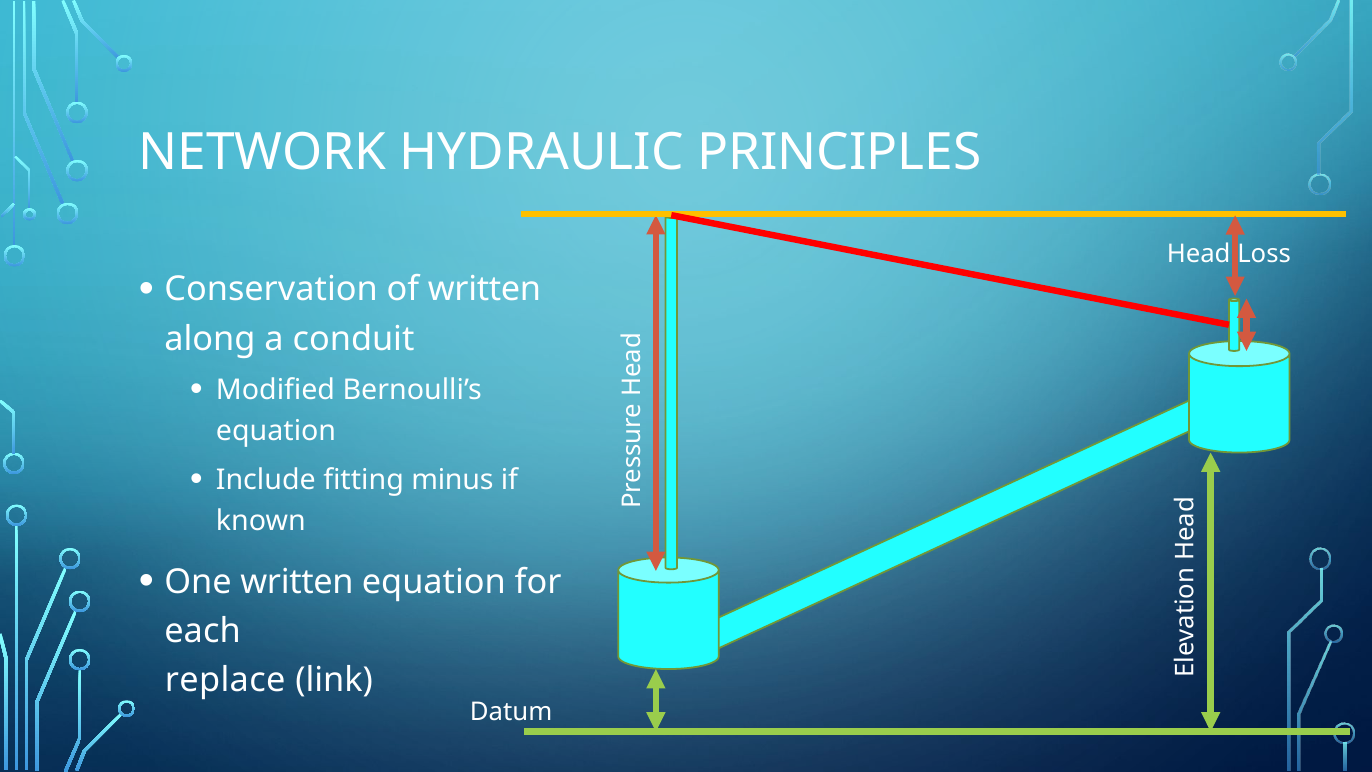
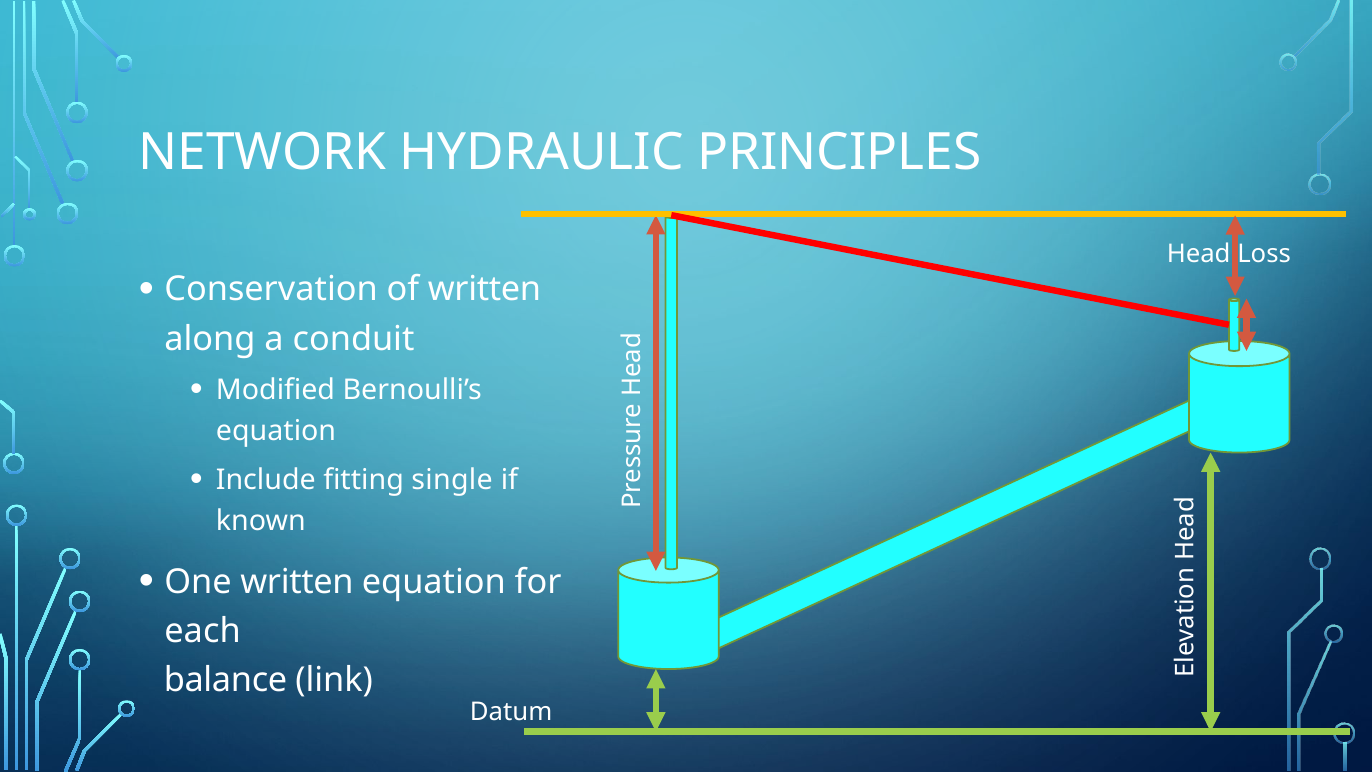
minus: minus -> single (452, 480)
replace: replace -> balance (226, 680)
